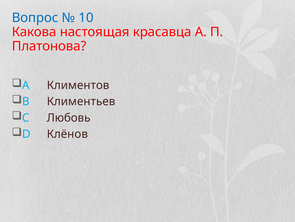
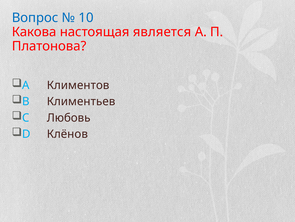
красавца: красавца -> является (162, 32)
